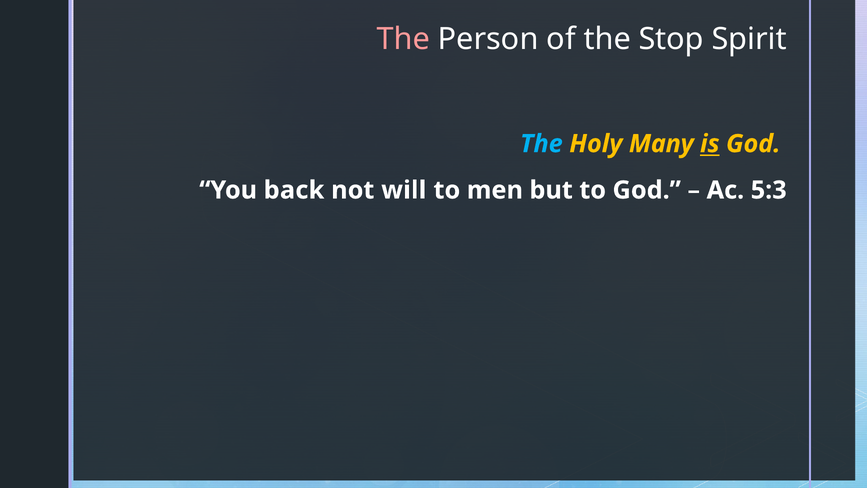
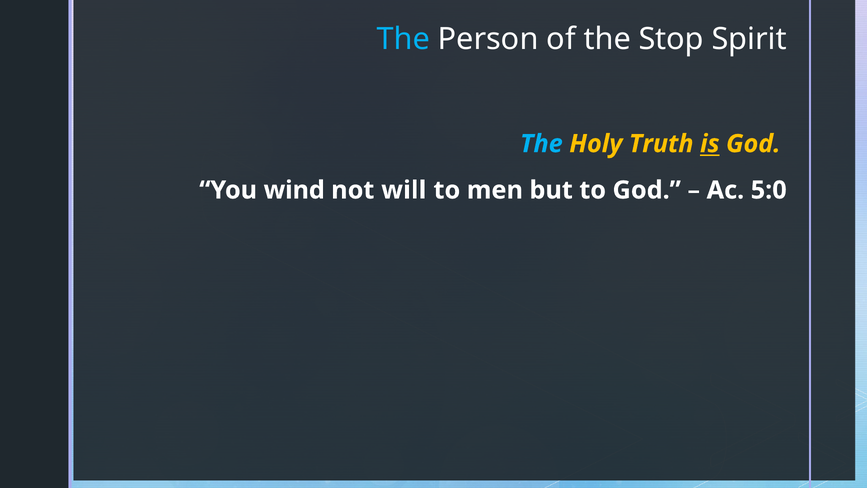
The colour: pink -> light blue (403, 39)
Many: Many -> Truth (661, 144)
back: back -> wind (294, 190)
5:3: 5:3 -> 5:0 (769, 190)
